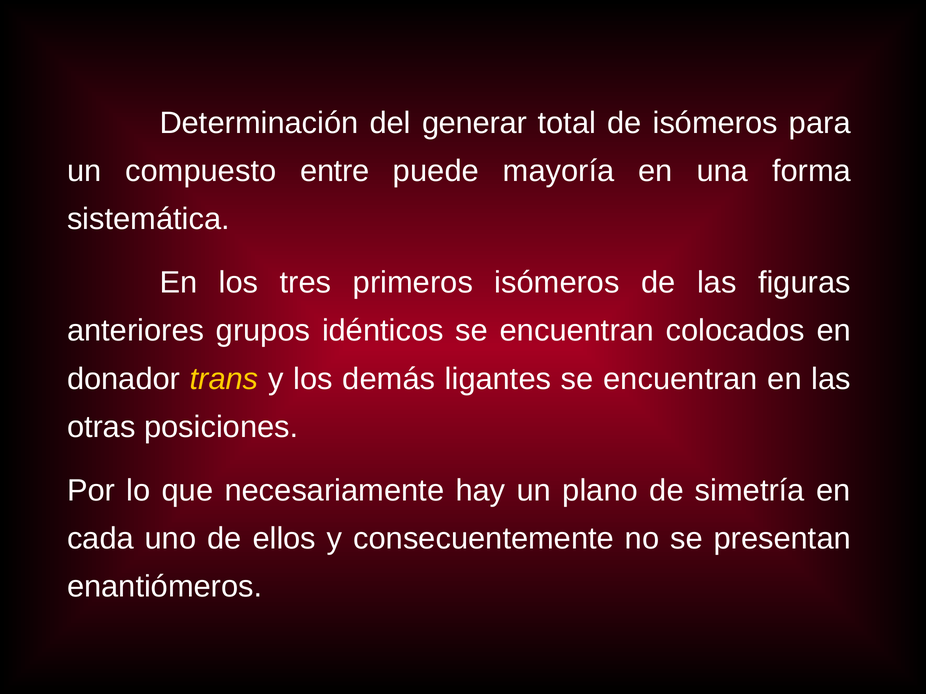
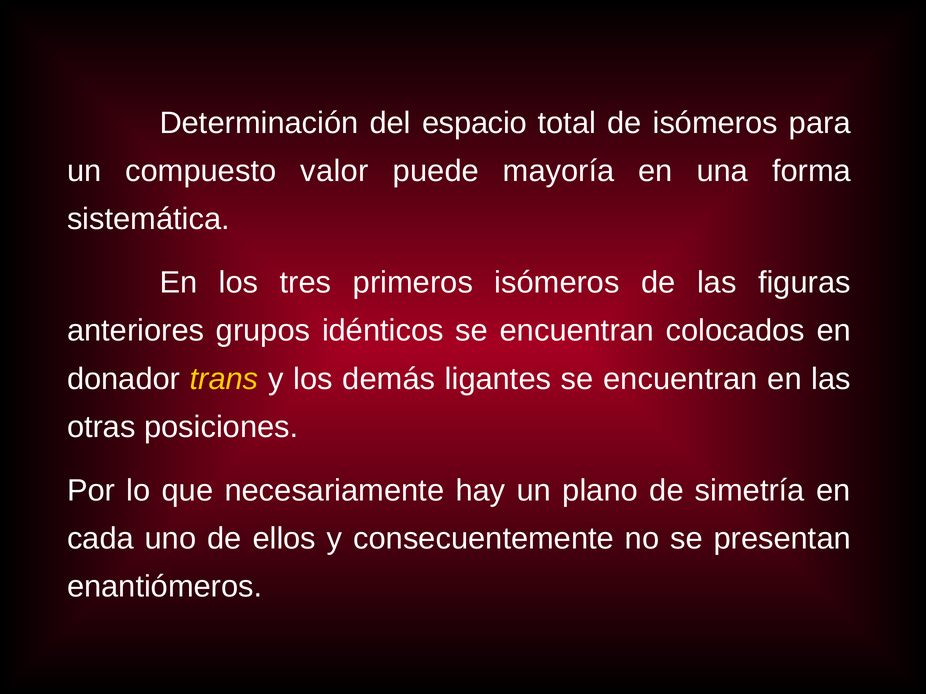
generar: generar -> espacio (474, 123)
entre: entre -> valor (334, 171)
